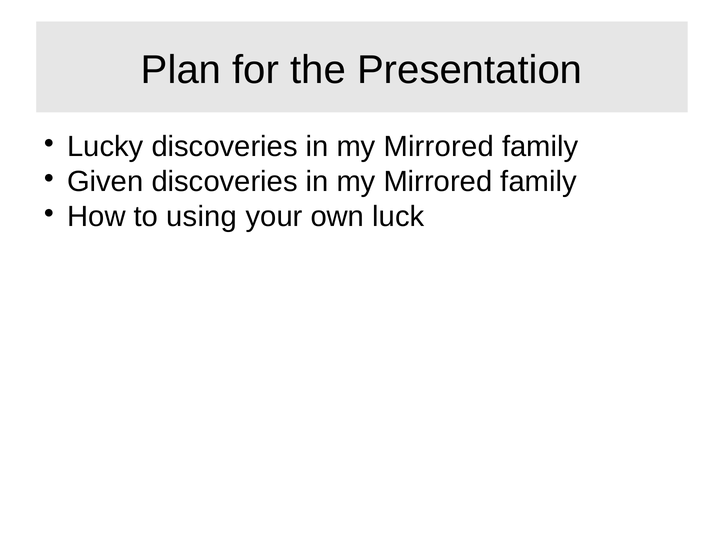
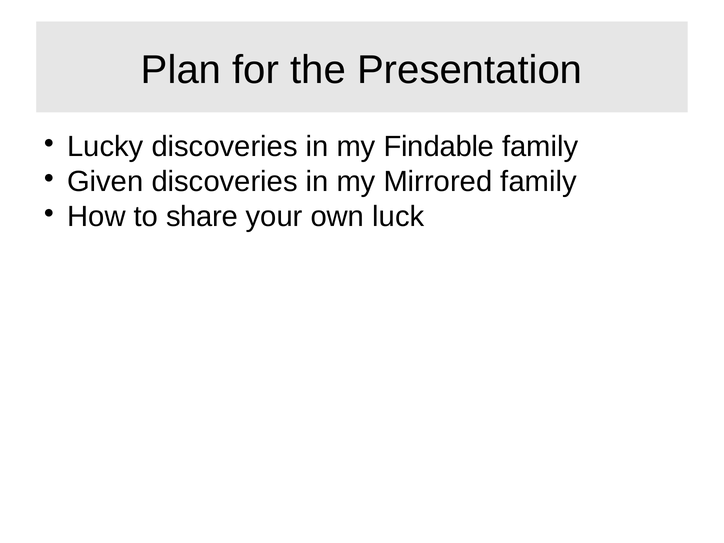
Mirrored: Mirrored -> Findable (439, 147)
using: using -> share (202, 217)
